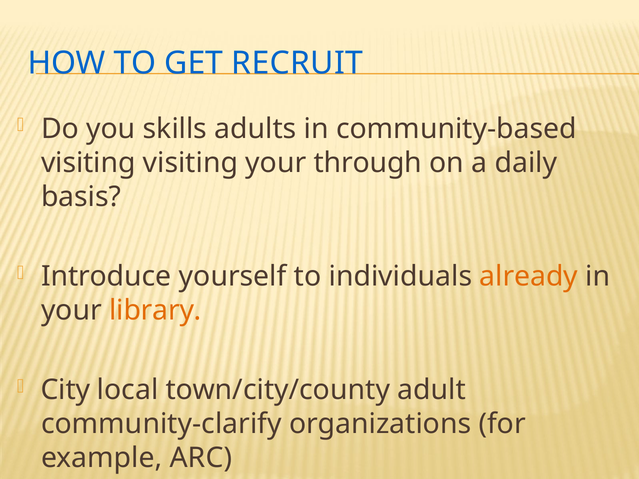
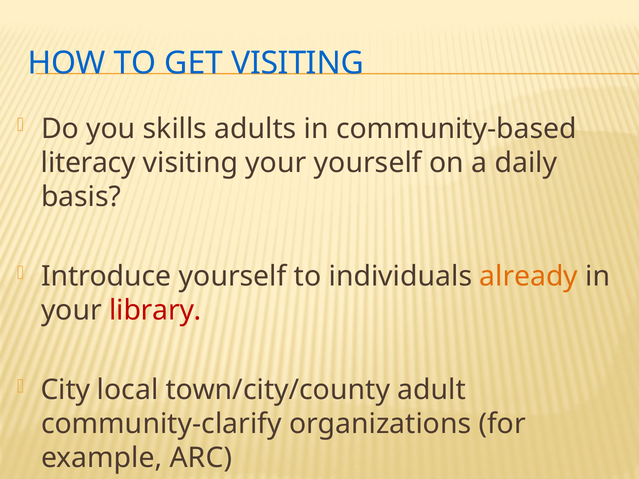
GET RECRUIT: RECRUIT -> VISITING (298, 63)
visiting: visiting -> literacy (88, 163)
your through: through -> yourself (368, 163)
library colour: orange -> red (155, 311)
